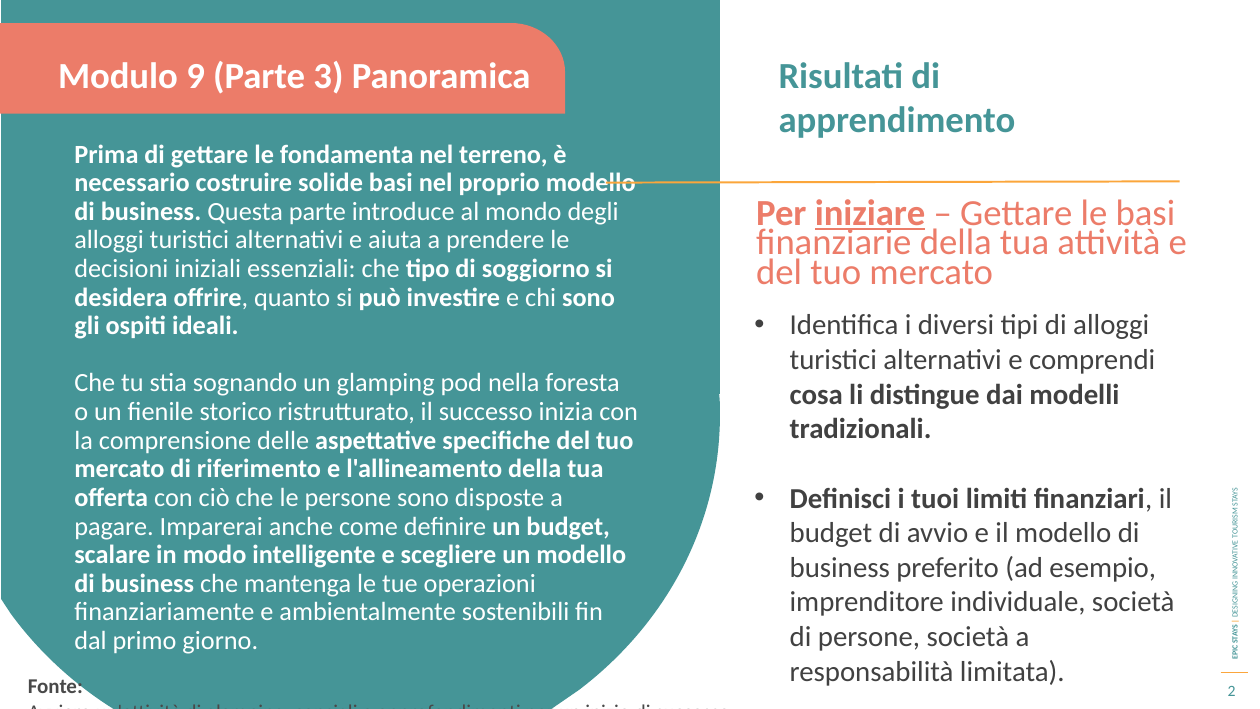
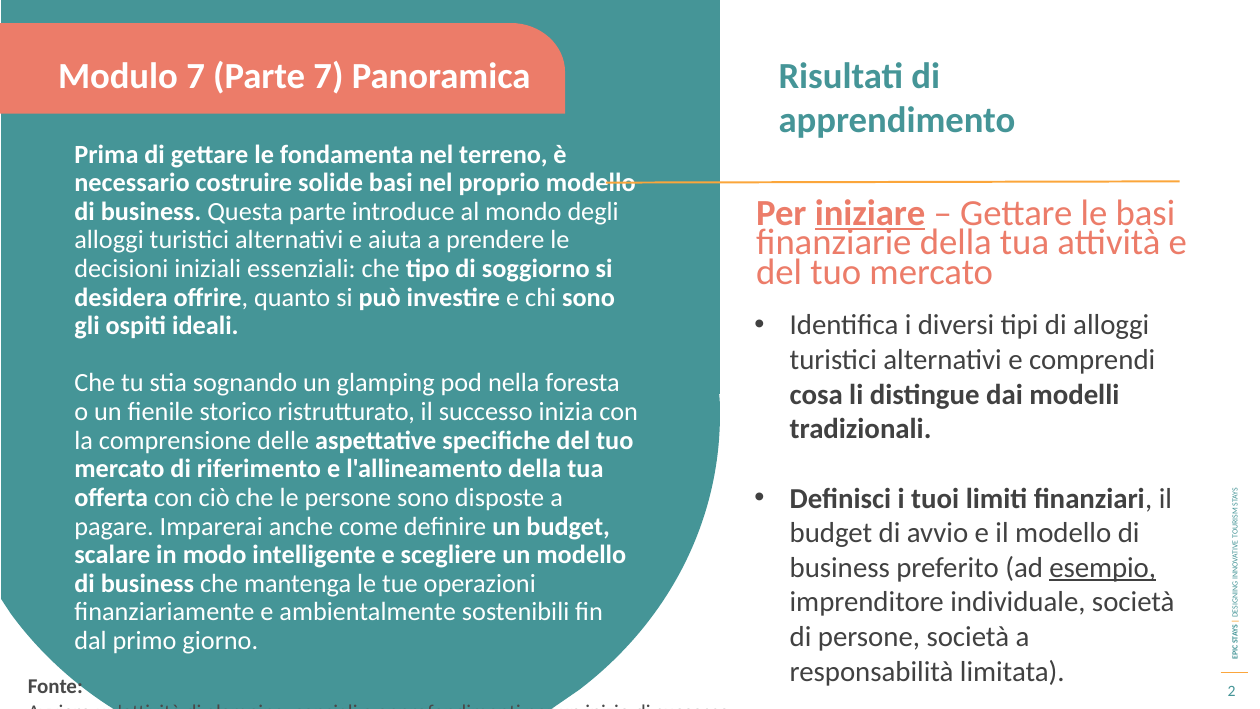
Modulo 9: 9 -> 7 (196, 76)
Parte 3: 3 -> 7 (328, 76)
esempio underline: none -> present (1103, 568)
